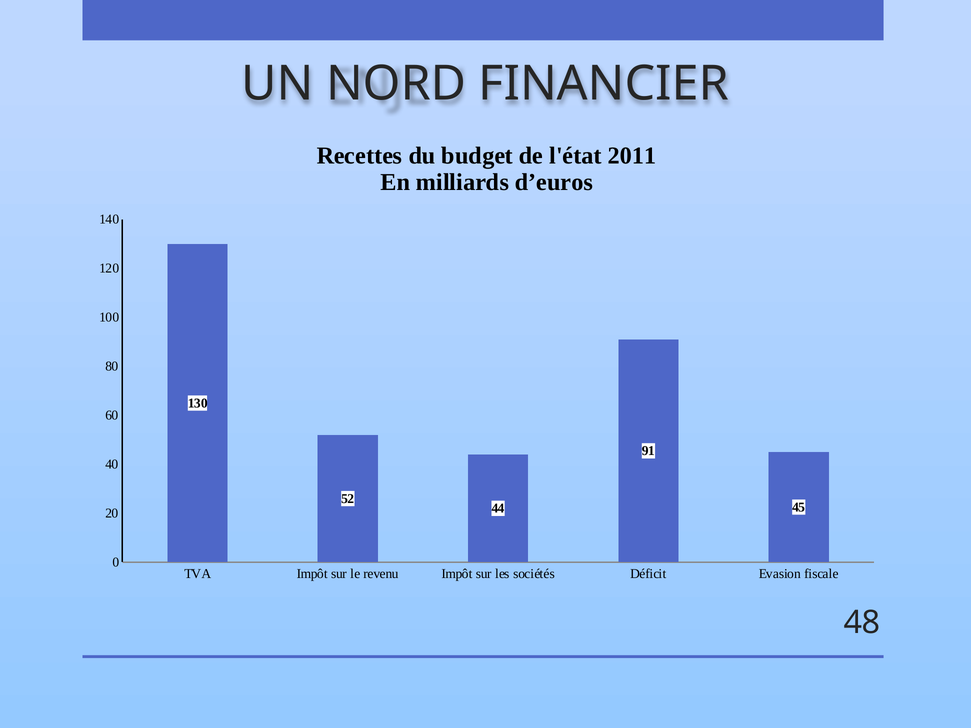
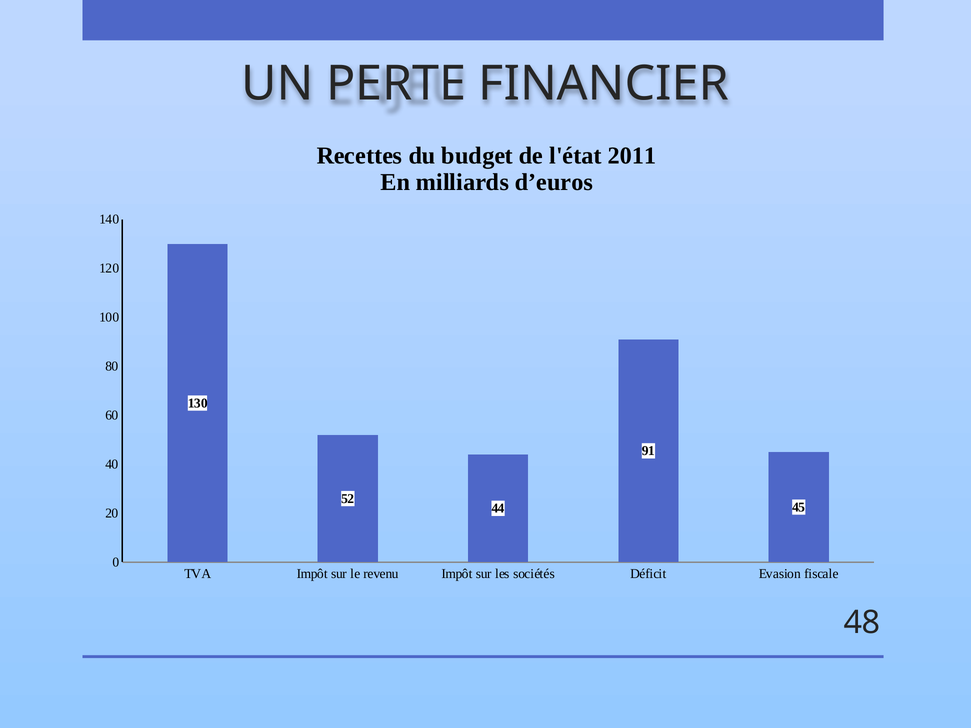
NORD: NORD -> PERTE (396, 84)
